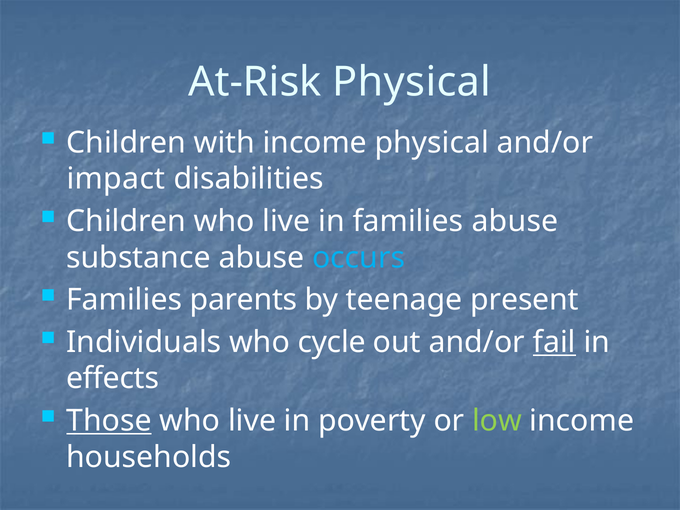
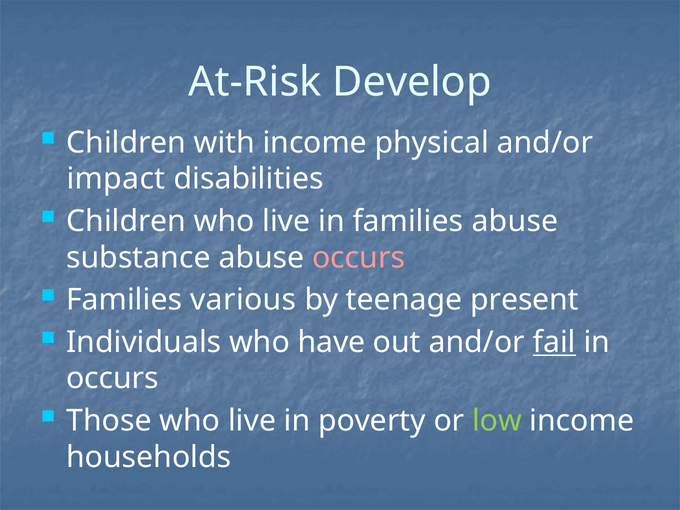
At-Risk Physical: Physical -> Develop (412, 82)
occurs colour: light blue -> pink (359, 258)
parents: parents -> various (243, 300)
cycle: cycle -> have (331, 342)
effects: effects -> occurs (112, 378)
Those underline: present -> none (109, 421)
